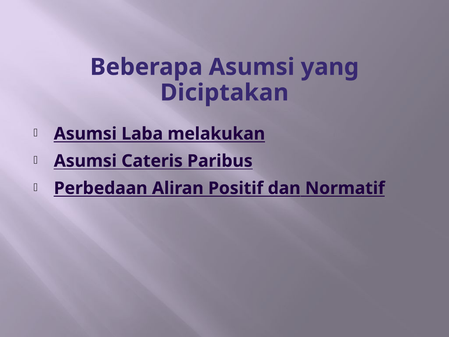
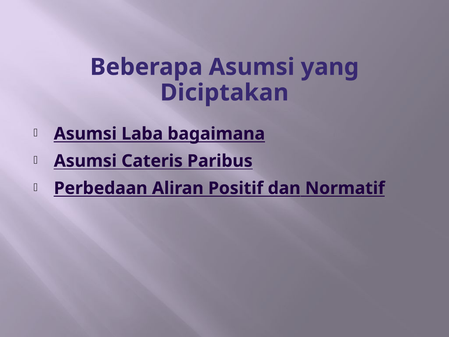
melakukan: melakukan -> bagaimana (216, 134)
